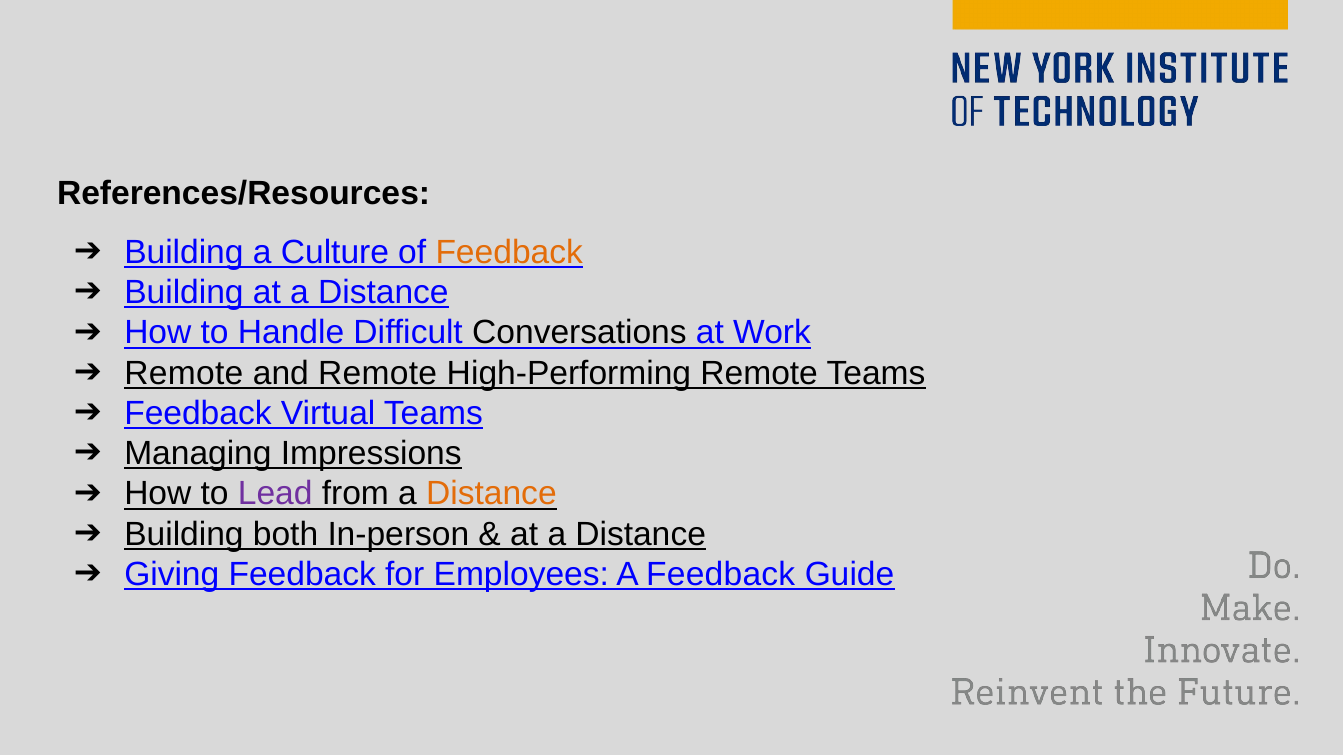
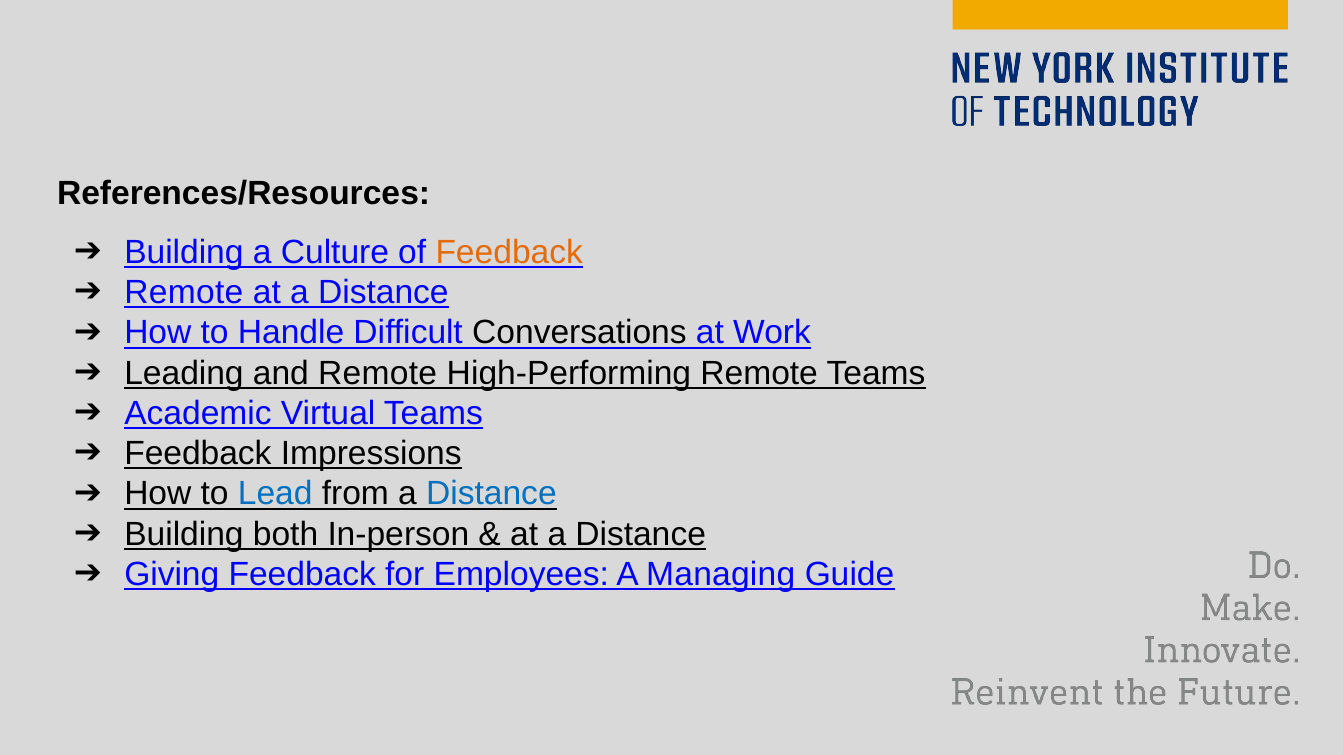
Building: Building -> Remote (184, 293)
Remote: Remote -> Leading (184, 373)
Feedback: Feedback -> Academic (198, 414)
Managing: Managing -> Feedback (198, 454)
Lead colour: purple -> blue (275, 494)
Distance colour: orange -> blue (491, 494)
A Feedback: Feedback -> Managing (721, 575)
